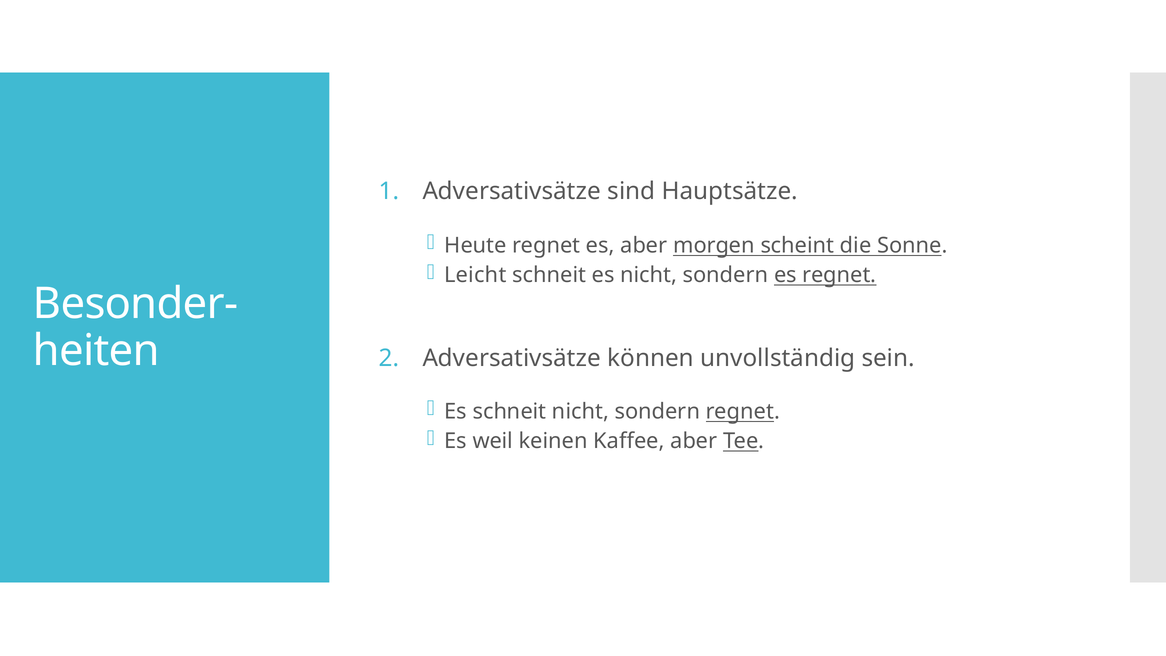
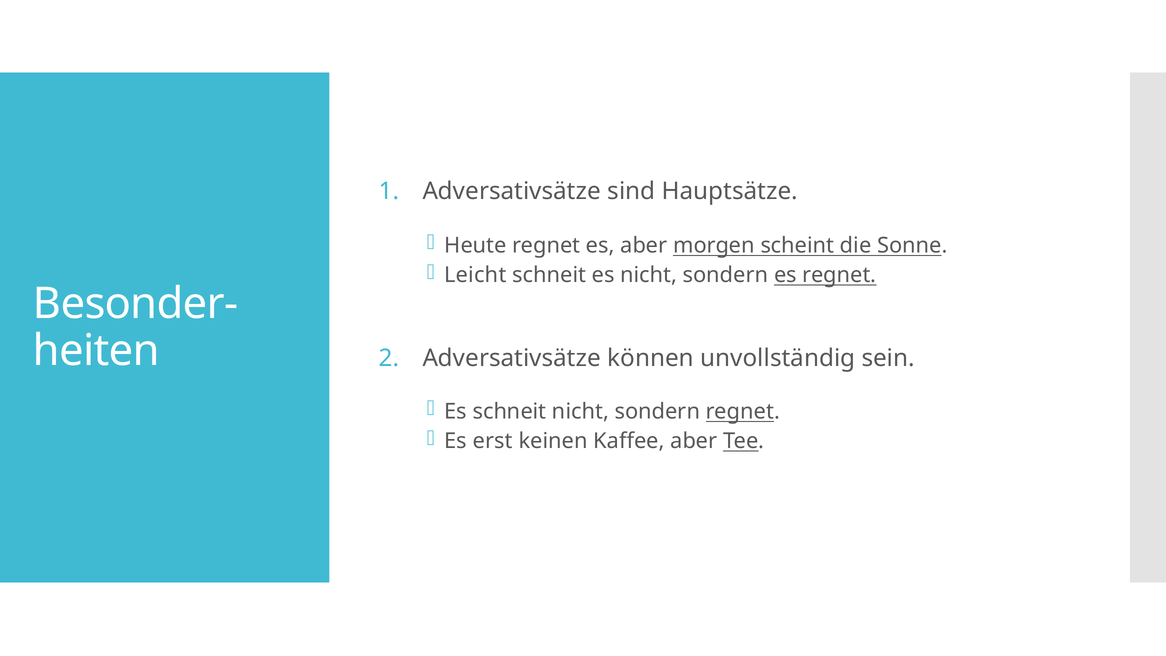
weil: weil -> erst (493, 441)
